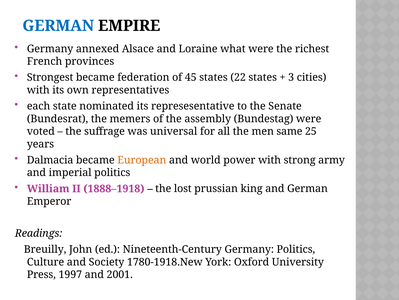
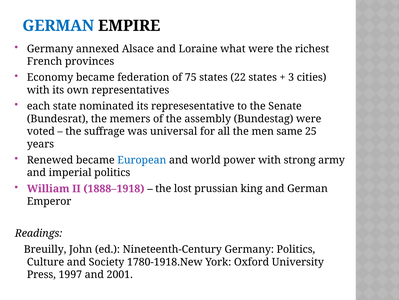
Strongest: Strongest -> Economy (50, 77)
45: 45 -> 75 (191, 77)
Dalmacia: Dalmacia -> Renewed (50, 160)
European colour: orange -> blue (142, 160)
